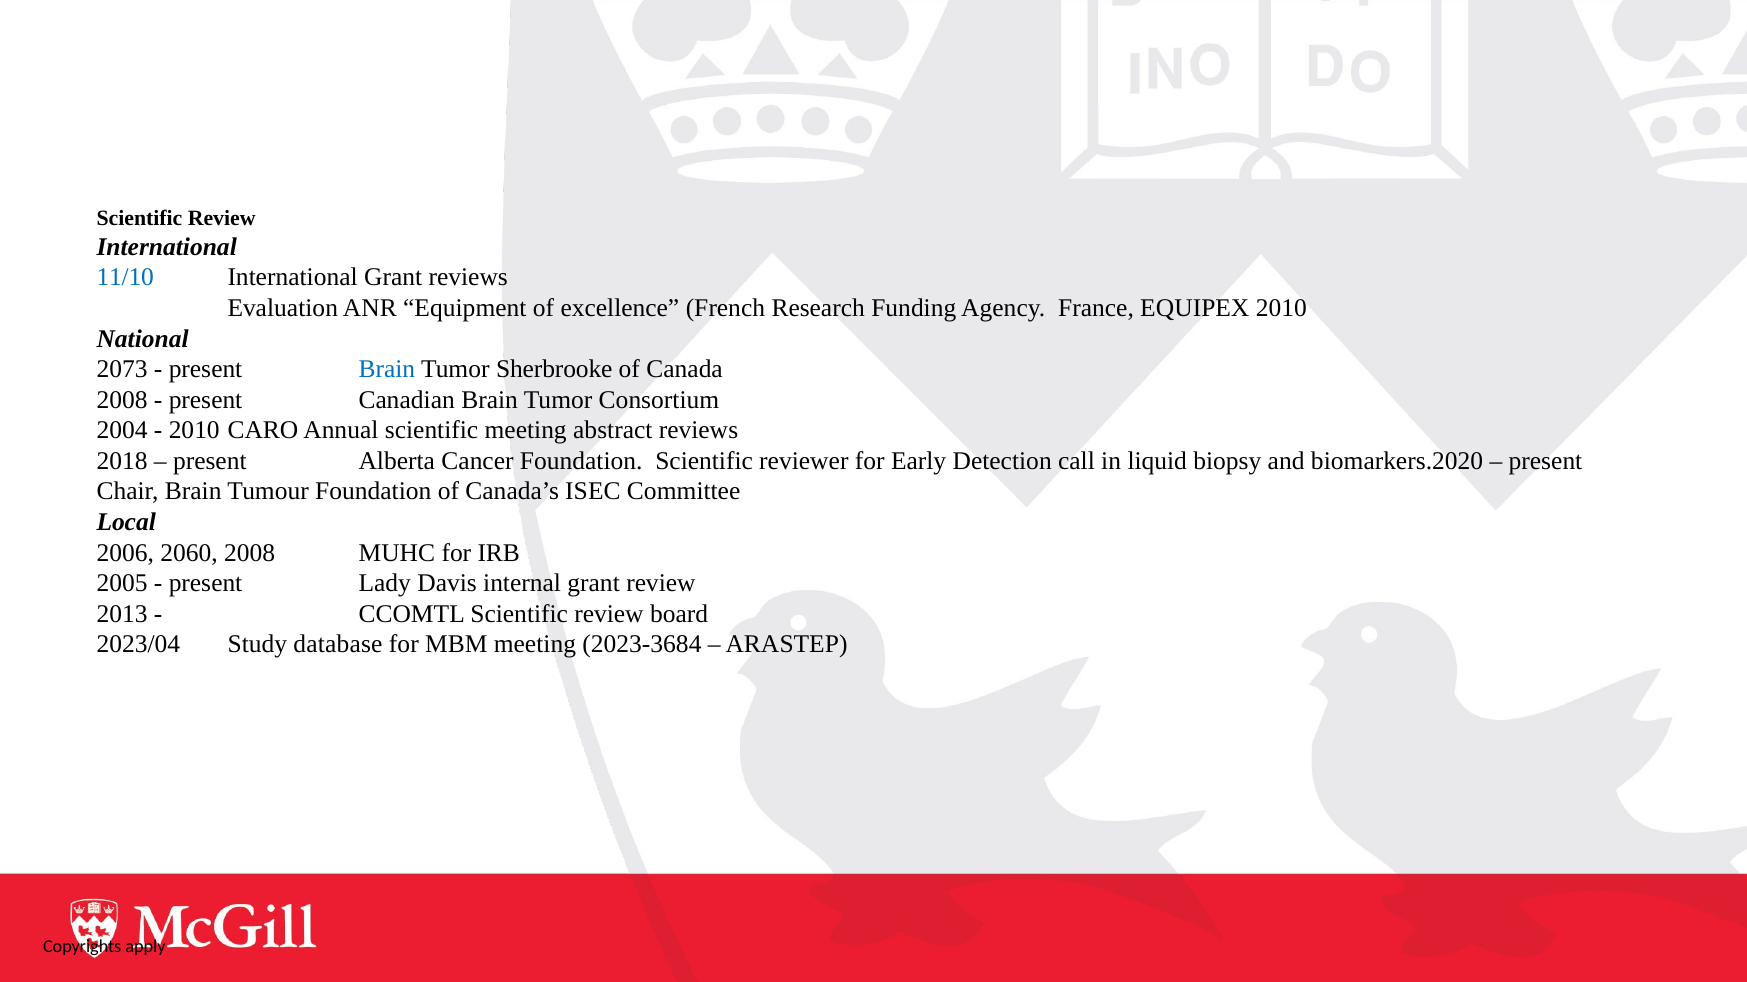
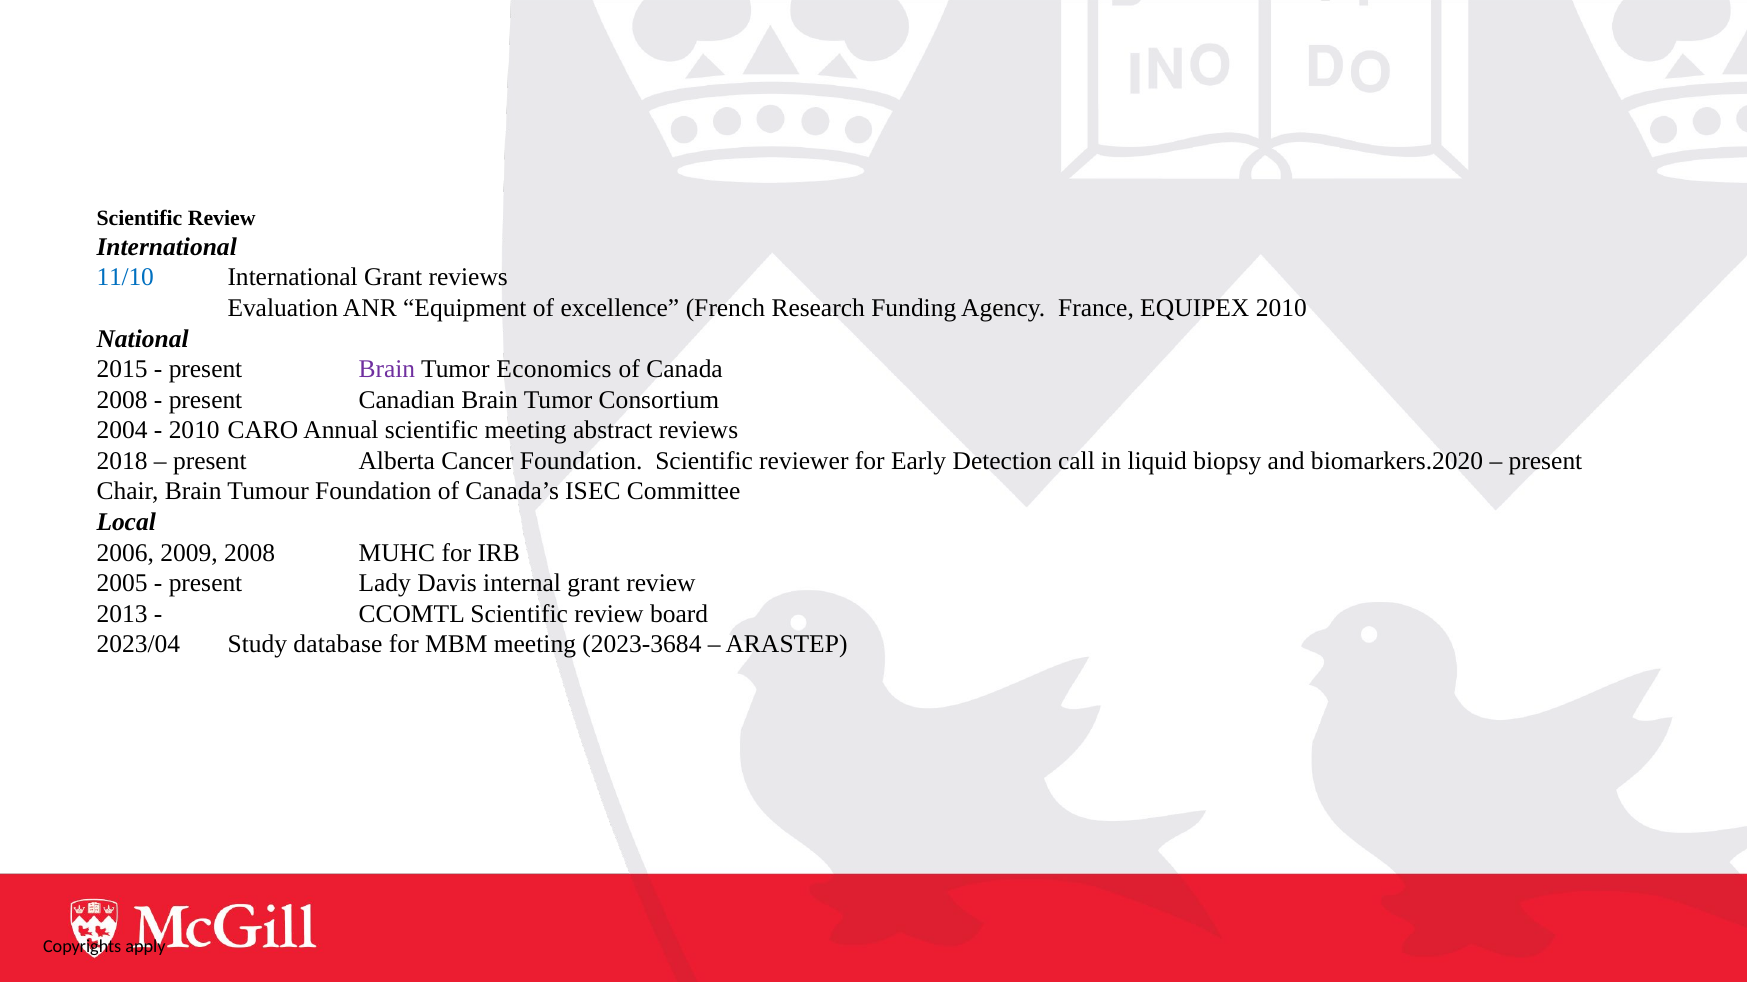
2073: 2073 -> 2015 (122, 369)
Brain colour: blue -> purple (387, 369)
Sherbrooke: Sherbrooke -> Economics (554, 369)
2060: 2060 -> 2009 (189, 553)
